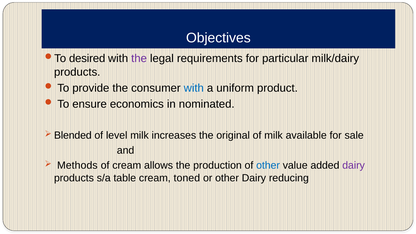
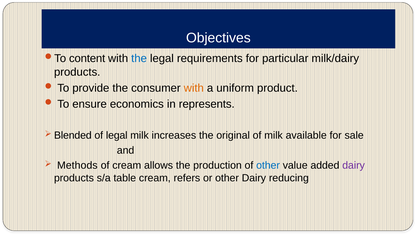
desired: desired -> content (87, 58)
the colour: purple -> blue (139, 58)
with colour: blue -> orange (194, 88)
nominated: nominated -> represents (207, 104)
of level: level -> legal (117, 136)
toned: toned -> refers (187, 178)
